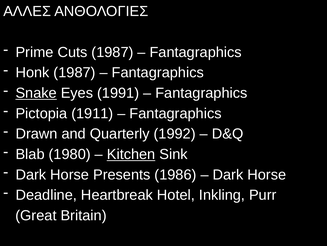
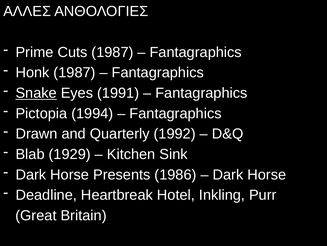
1911: 1911 -> 1994 (92, 113)
1980: 1980 -> 1929 (70, 154)
Kitchen underline: present -> none (131, 154)
